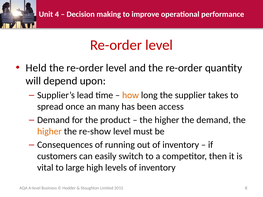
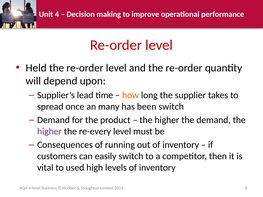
been access: access -> switch (171, 107)
higher colour: orange -> purple (49, 132)
re-show: re-show -> re-every (95, 132)
large: large -> used (75, 168)
